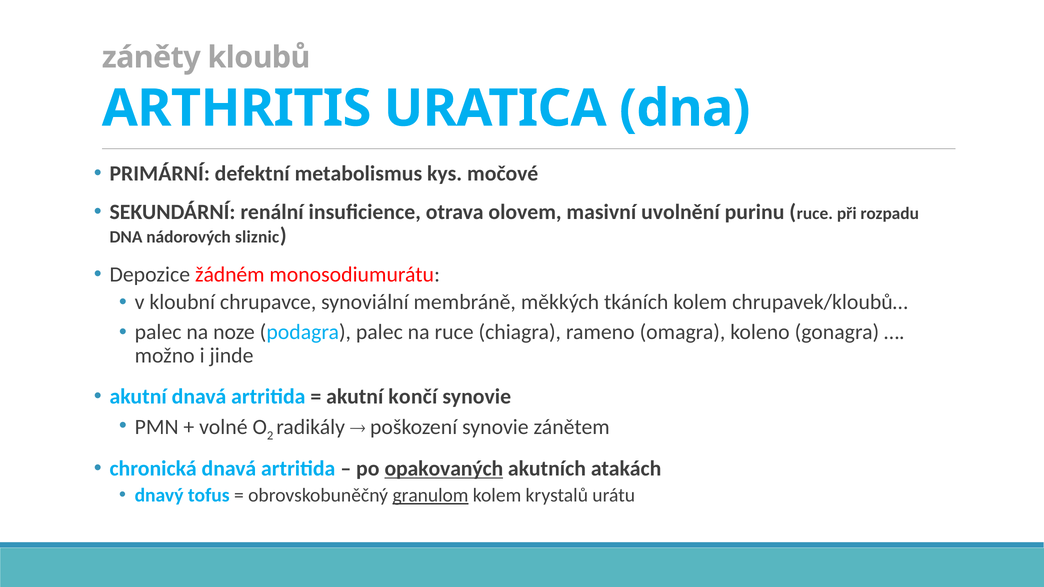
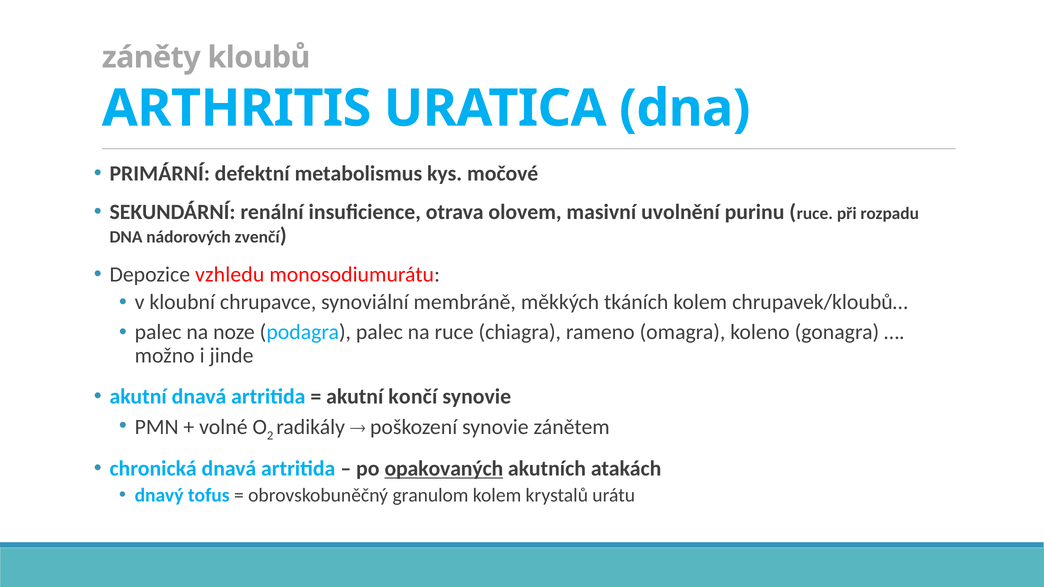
sliznic: sliznic -> zvenčí (257, 237)
žádném: žádném -> vzhledu (230, 275)
granulom underline: present -> none (430, 495)
